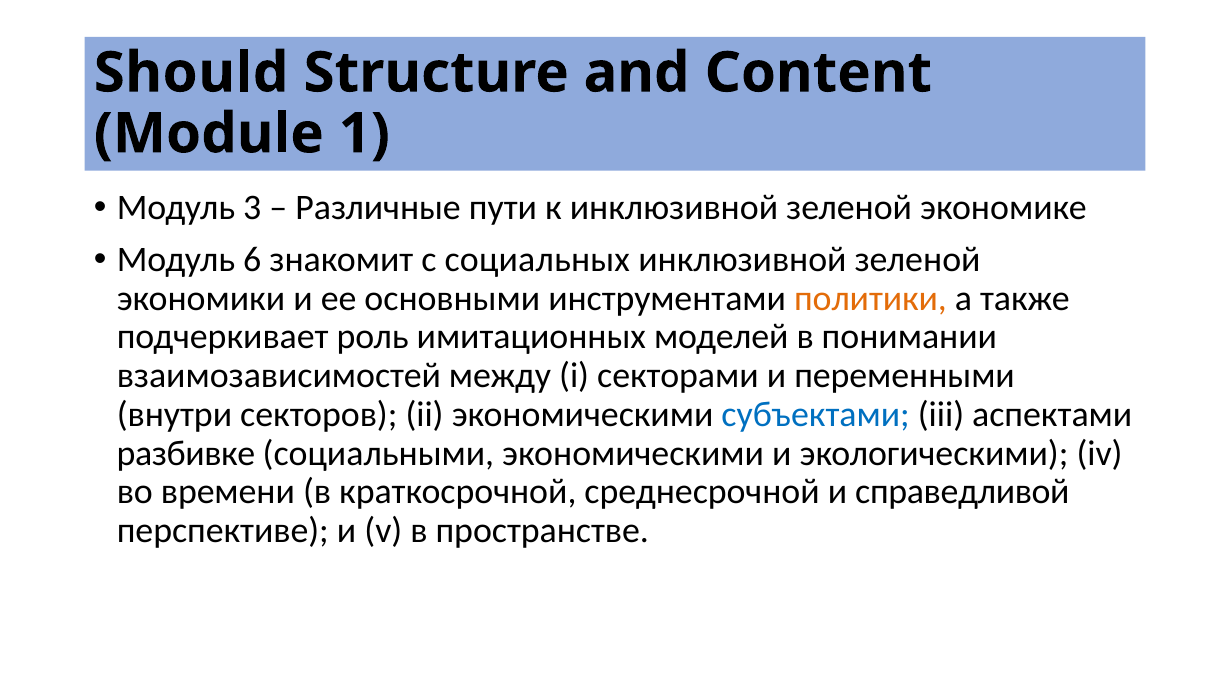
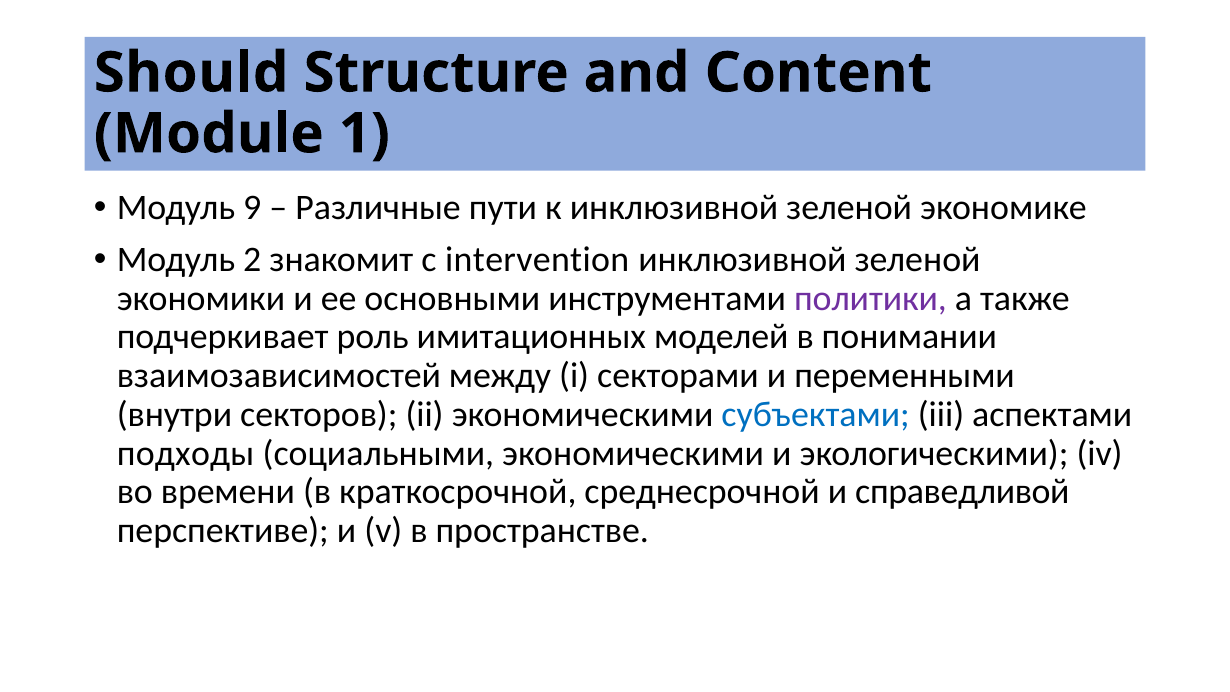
3: 3 -> 9 (252, 208)
6: 6 -> 2 (252, 260)
социальных: социальных -> intervention (537, 260)
политики colour: orange -> purple (870, 298)
разбивке: разбивке -> подходы (186, 453)
